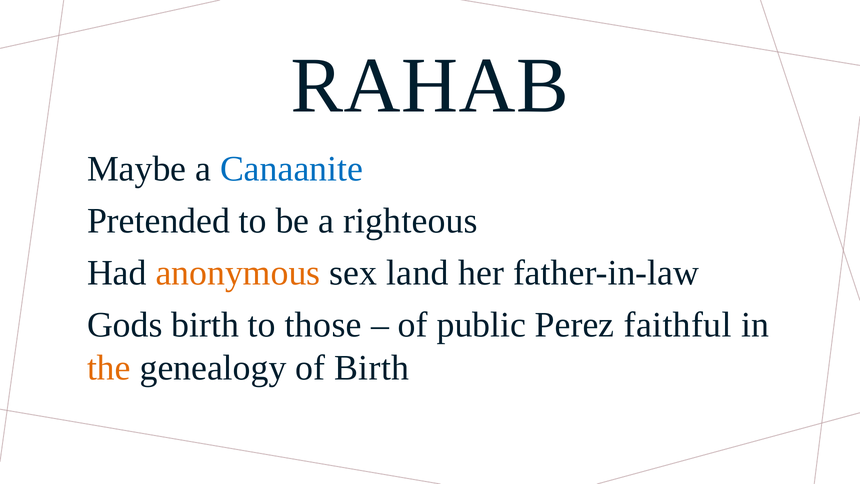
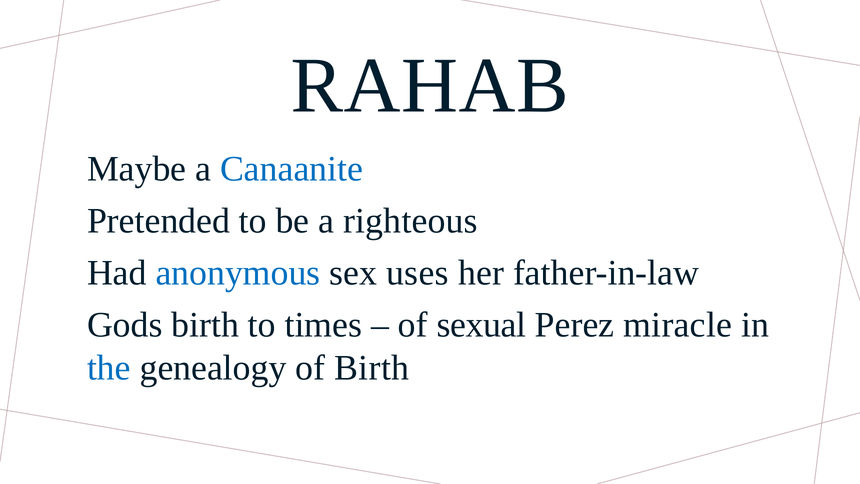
anonymous colour: orange -> blue (238, 273)
land: land -> uses (418, 273)
those: those -> times (323, 325)
public: public -> sexual (481, 325)
faithful: faithful -> miracle (678, 325)
the colour: orange -> blue (109, 368)
